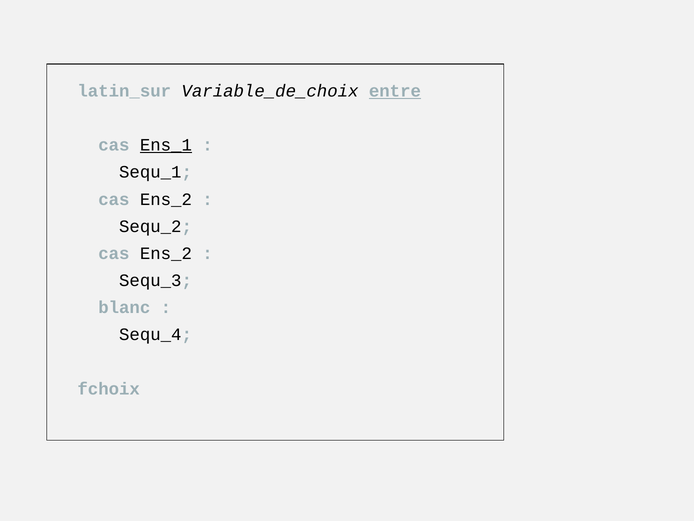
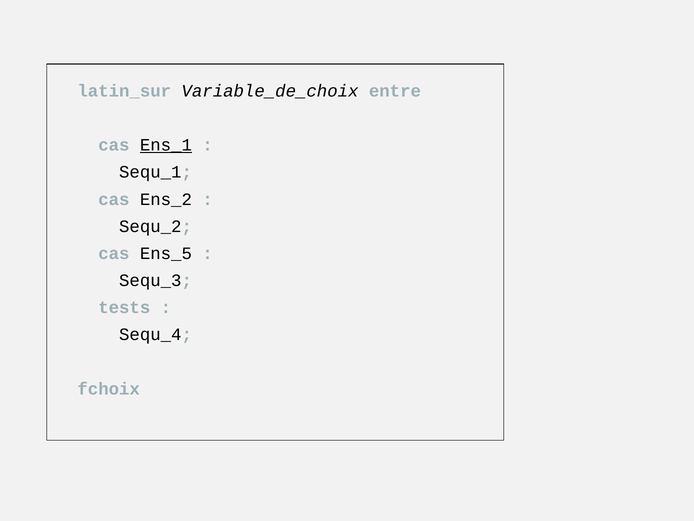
entre underline: present -> none (395, 91)
Ens_2: Ens_2 -> Ens_5 (166, 253)
blanc: blanc -> tests (124, 307)
